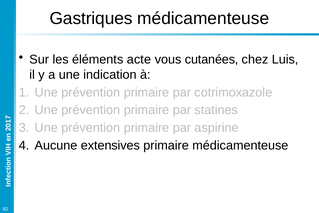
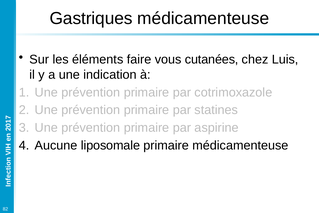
acte: acte -> faire (139, 59)
extensives: extensives -> liposomale (110, 145)
